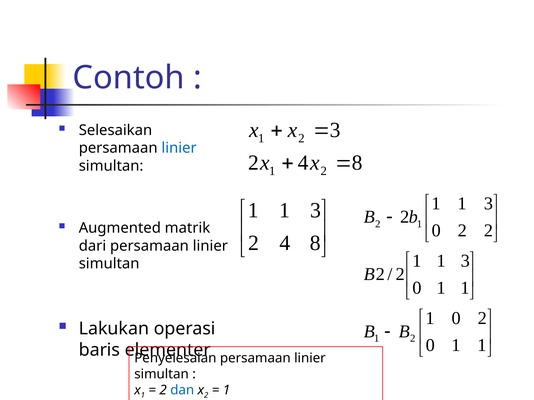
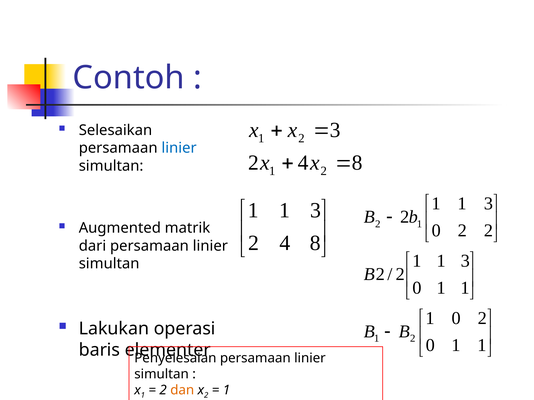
dan colour: blue -> orange (182, 391)
